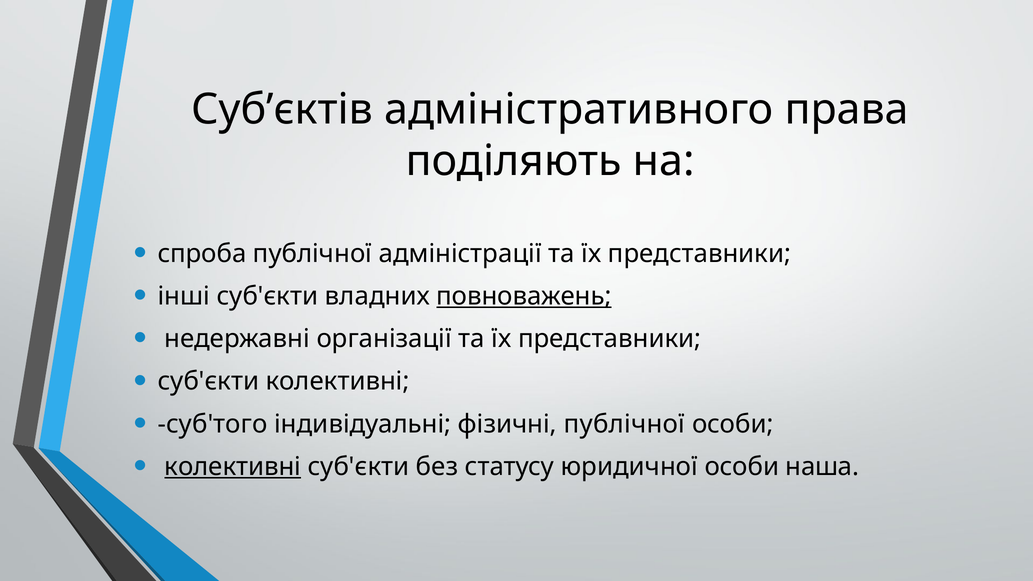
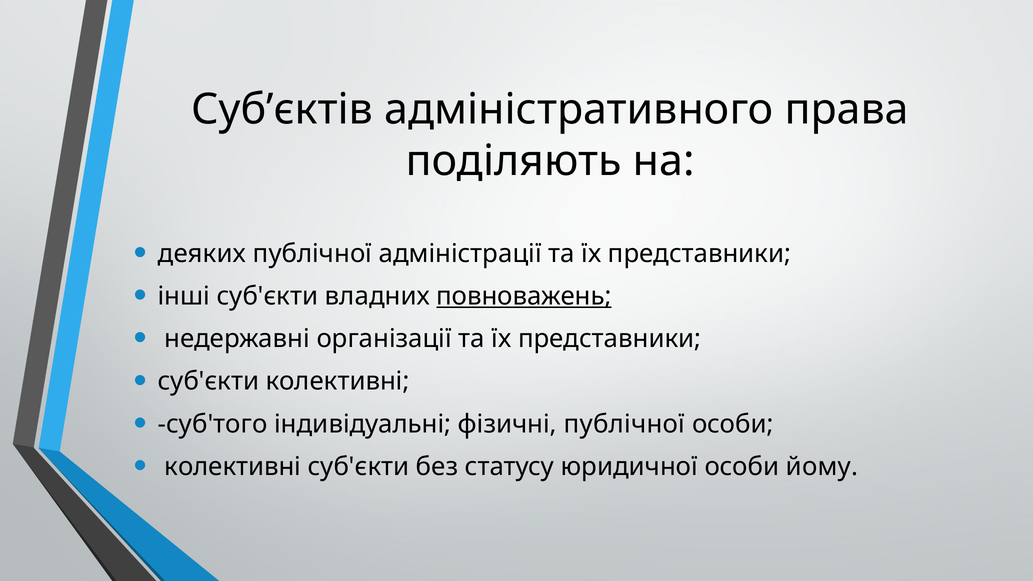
спроба: спроба -> деяких (202, 254)
колективні underline: present -> none (233, 467)
наша: наша -> йому (822, 467)
